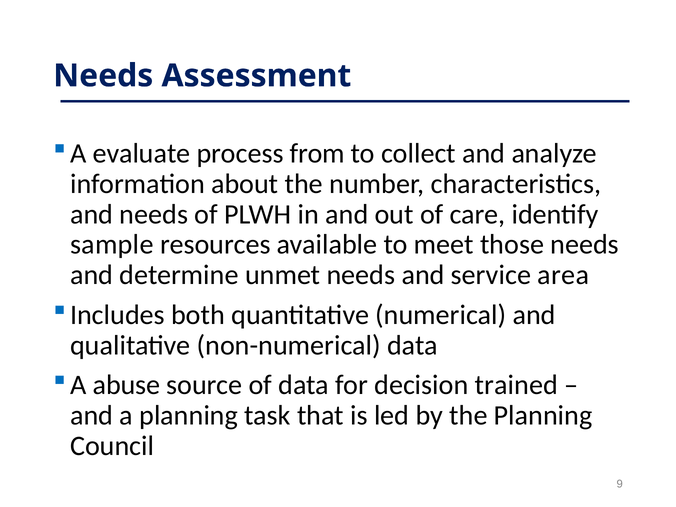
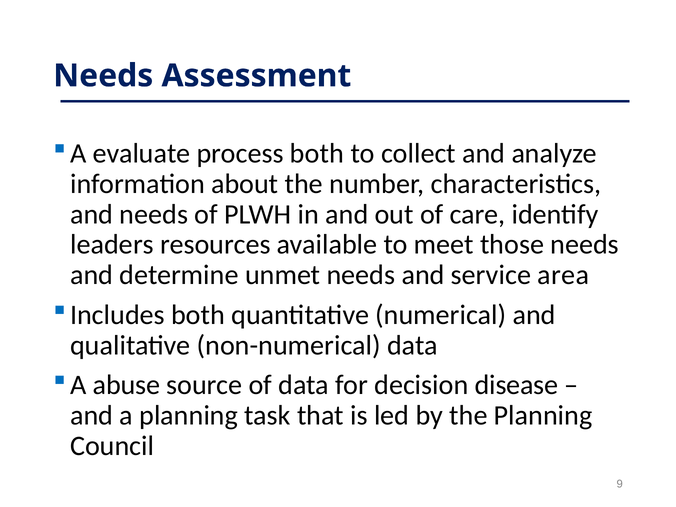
process from: from -> both (317, 153)
sample: sample -> leaders (112, 245)
trained: trained -> disease (516, 385)
